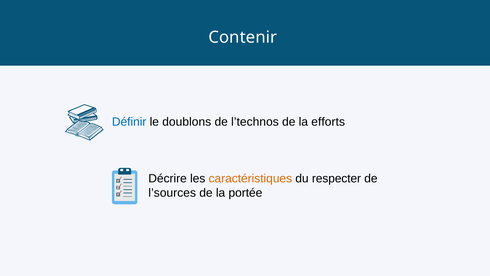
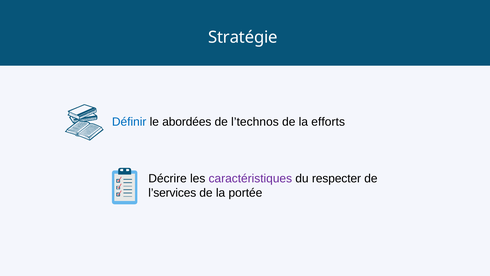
Contenir: Contenir -> Stratégie (243, 37)
doublons: doublons -> abordées (187, 122)
caractéristiques colour: orange -> purple (250, 178)
l’sources: l’sources -> l’services (172, 193)
